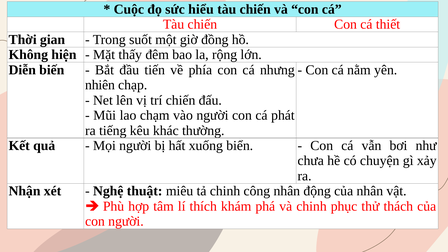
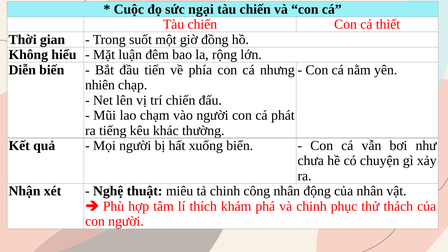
hiểu: hiểu -> ngại (201, 9)
hiện: hiện -> hiểu (64, 55)
thấy: thấy -> luận (130, 55)
